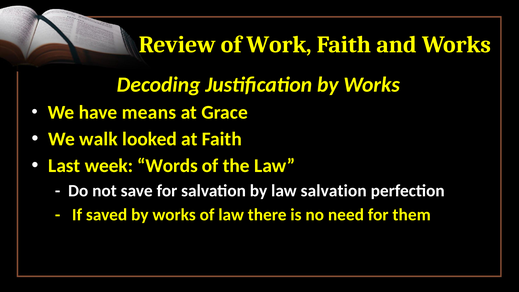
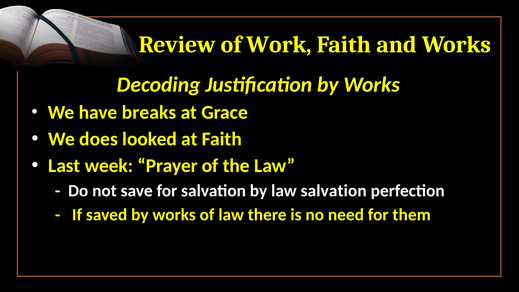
means: means -> breaks (149, 112)
walk: walk -> does (99, 139)
Words: Words -> Prayer (168, 166)
